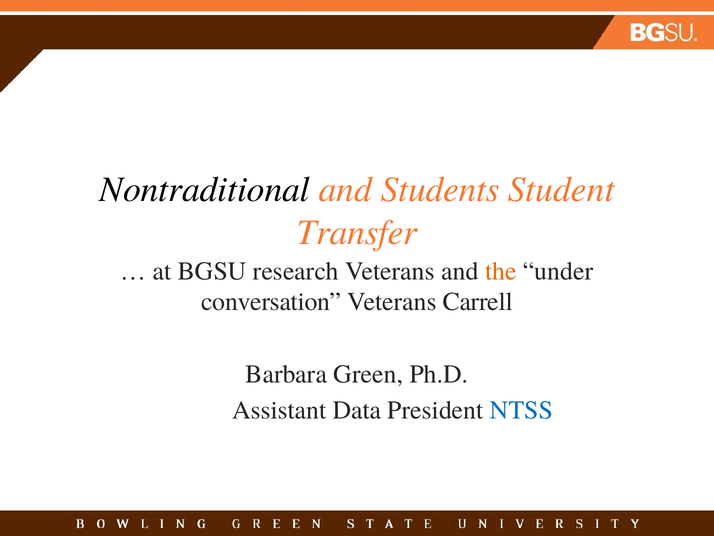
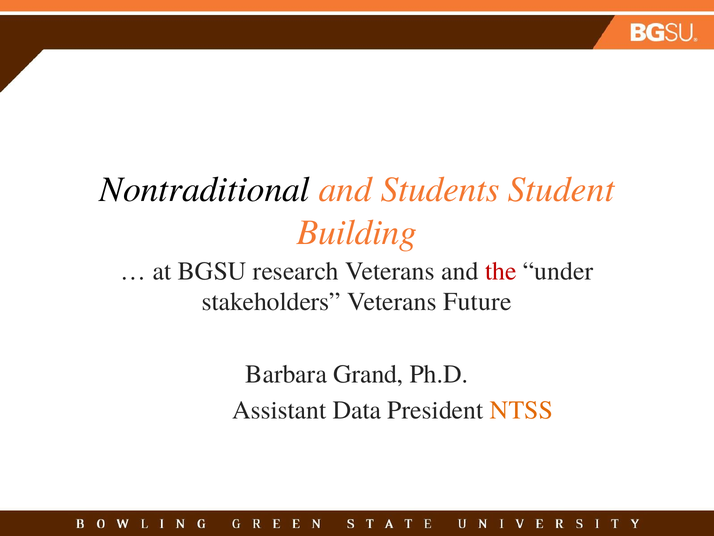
Transfer: Transfer -> Building (357, 232)
the colour: orange -> red (501, 271)
conversation: conversation -> stakeholders (271, 302)
Carrell: Carrell -> Future (477, 302)
Green: Green -> Grand (368, 374)
NTSS colour: blue -> orange (521, 410)
